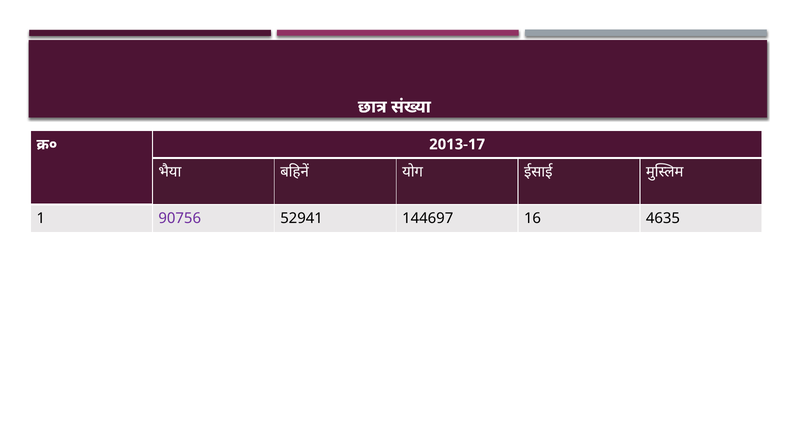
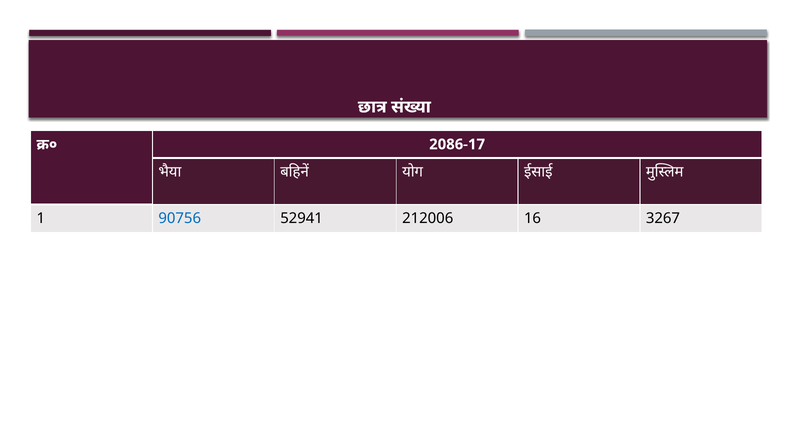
2013-17: 2013-17 -> 2086-17 (457, 145)
90756 colour: purple -> blue (180, 219)
144697: 144697 -> 212006 (428, 219)
4635: 4635 -> 3267 (663, 219)
